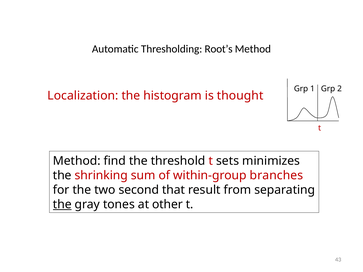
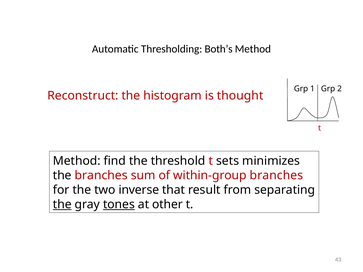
Root’s: Root’s -> Both’s (219, 49)
Localization: Localization -> Reconstruct (83, 96)
the shrinking: shrinking -> branches (101, 176)
second: second -> inverse (139, 190)
tones underline: none -> present (119, 205)
